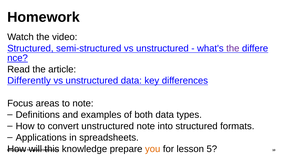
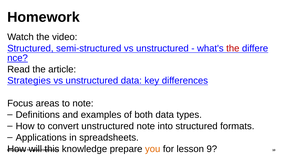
the colour: purple -> red (233, 48)
Differently: Differently -> Strategies (29, 81)
5: 5 -> 9 (212, 149)
